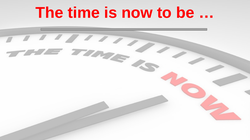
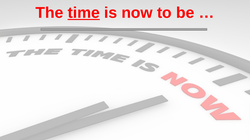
time underline: none -> present (84, 13)
